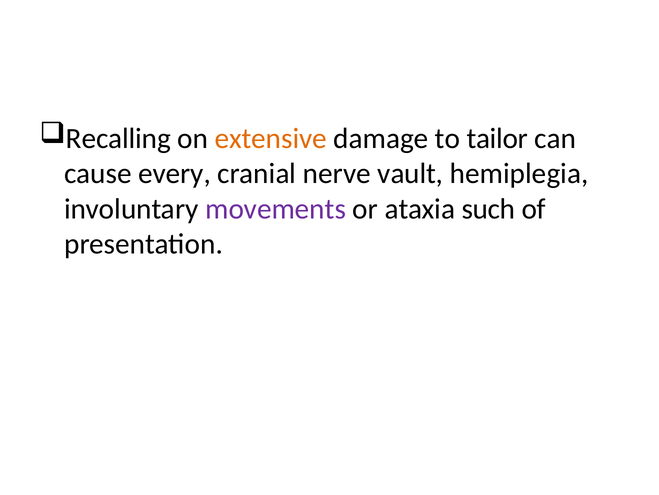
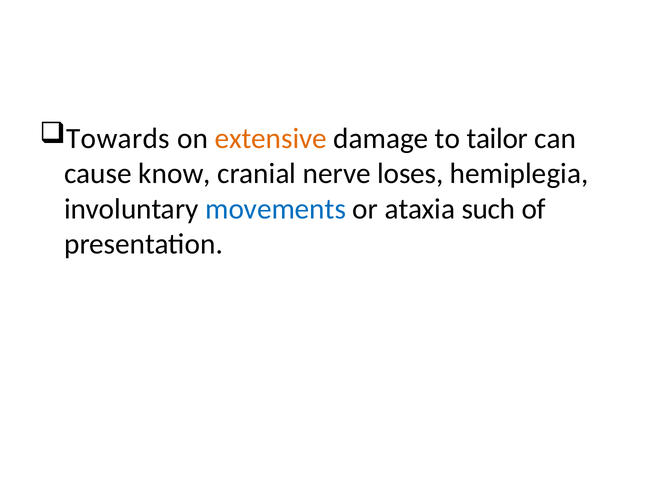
Recalling: Recalling -> Towards (118, 138)
every: every -> know (175, 173)
vault: vault -> loses (410, 173)
movements colour: purple -> blue (276, 209)
